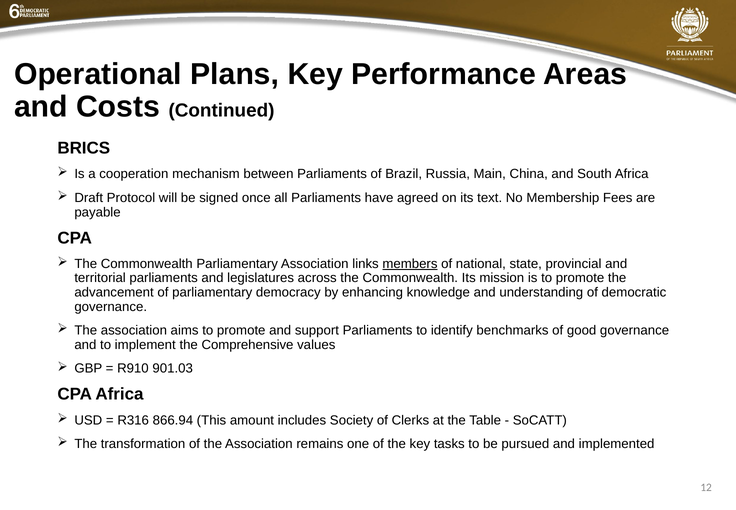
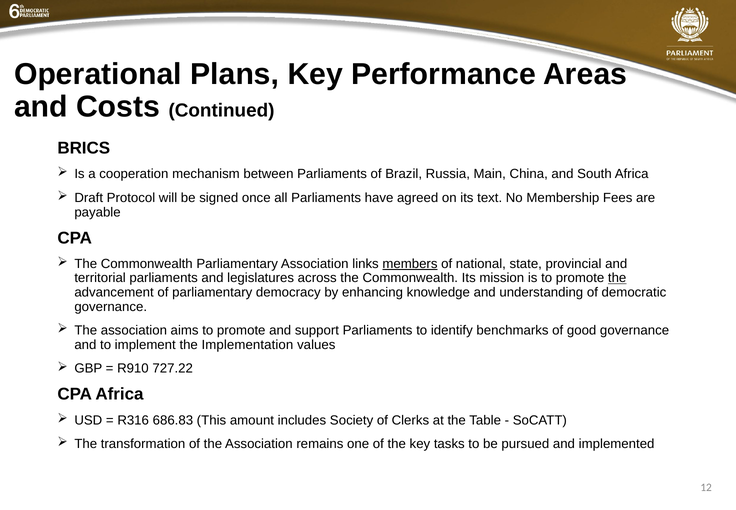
the underline: none -> present (617, 278)
Comprehensive: Comprehensive -> Implementation (247, 345)
901.03: 901.03 -> 727.22 (173, 368)
866.94: 866.94 -> 686.83 (173, 420)
